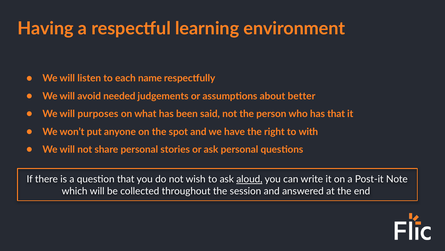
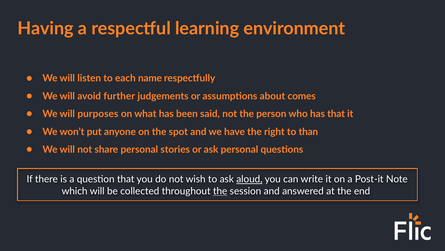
needed: needed -> further (119, 96)
better: better -> comes (302, 96)
with: with -> than (308, 131)
the underline: none -> present (220, 191)
